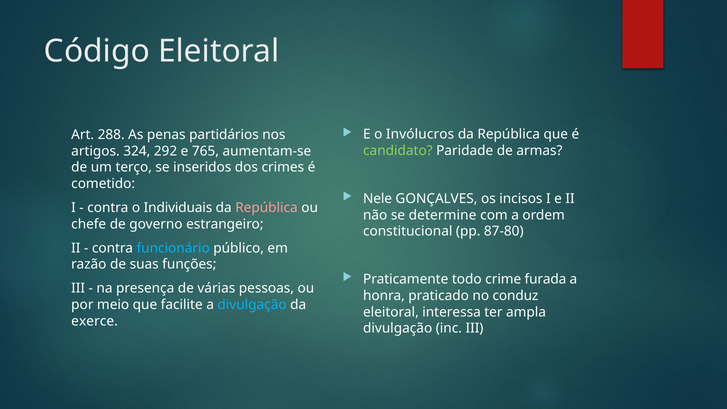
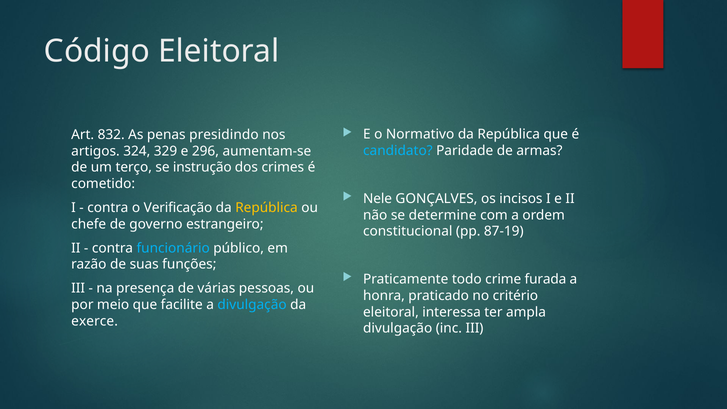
Invólucros: Invólucros -> Normativo (420, 134)
288: 288 -> 832 (111, 135)
partidários: partidários -> presidindo (224, 135)
candidato colour: light green -> light blue (398, 151)
292: 292 -> 329 (165, 151)
765: 765 -> 296 (205, 151)
inseridos: inseridos -> instrução (202, 167)
Individuais: Individuais -> Verificação (178, 208)
República colour: pink -> yellow (267, 208)
87-80: 87-80 -> 87-19 (504, 231)
conduz: conduz -> critério (515, 296)
